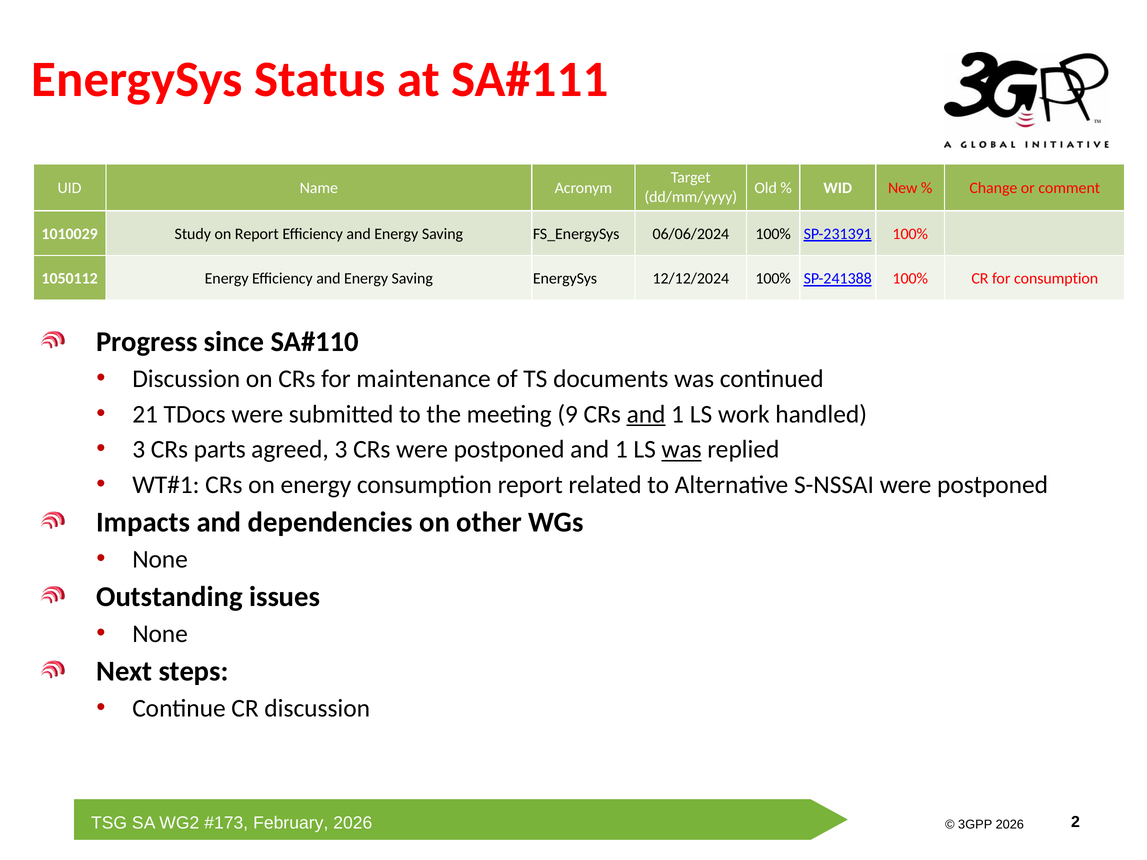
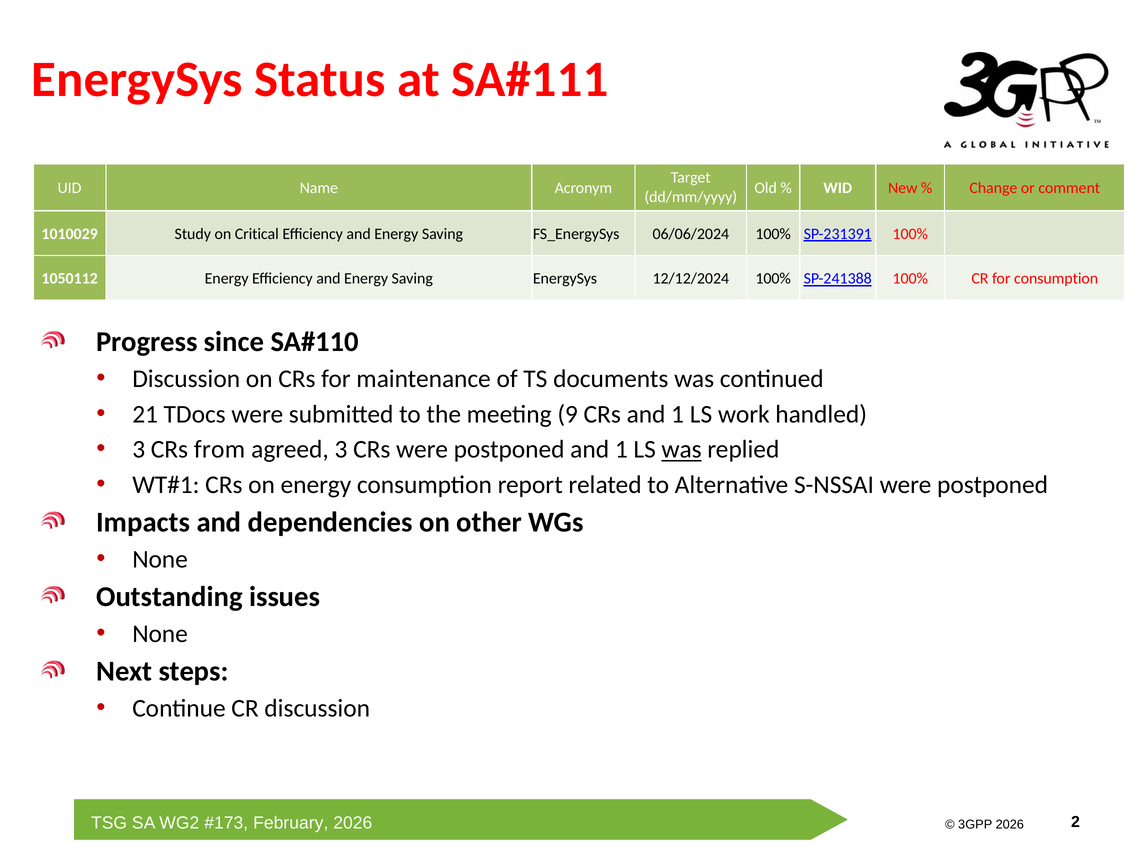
on Report: Report -> Critical (257, 234)
and underline: present -> none (646, 414)
parts: parts -> from (220, 450)
